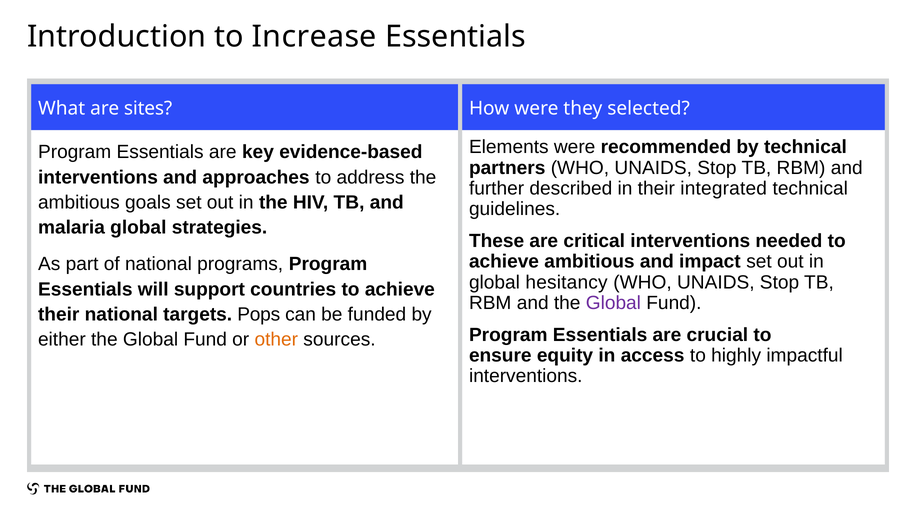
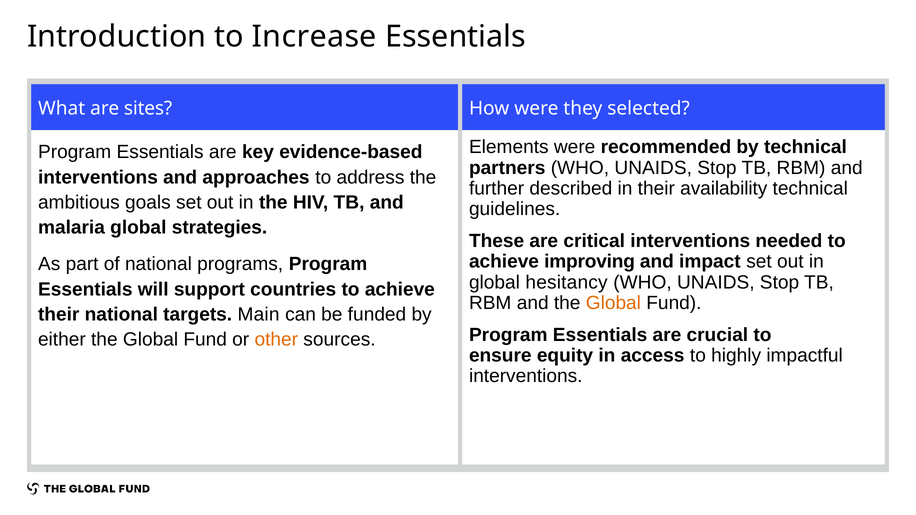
integrated: integrated -> availability (724, 188)
achieve ambitious: ambitious -> improving (590, 262)
Global colour: purple -> orange (613, 303)
Pops: Pops -> Main (259, 315)
